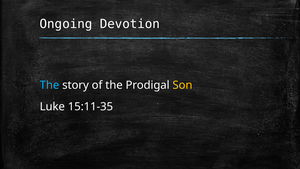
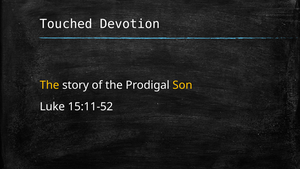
Ongoing: Ongoing -> Touched (66, 24)
The colour: light blue -> yellow (49, 85)
15:11-35: 15:11-35 -> 15:11-52 (90, 107)
